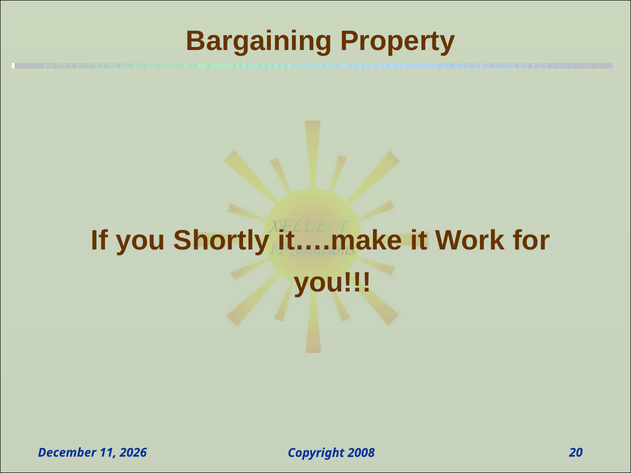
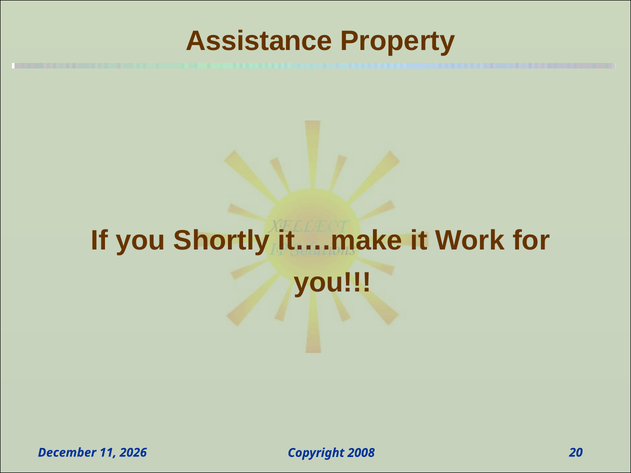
Bargaining: Bargaining -> Assistance (259, 41)
